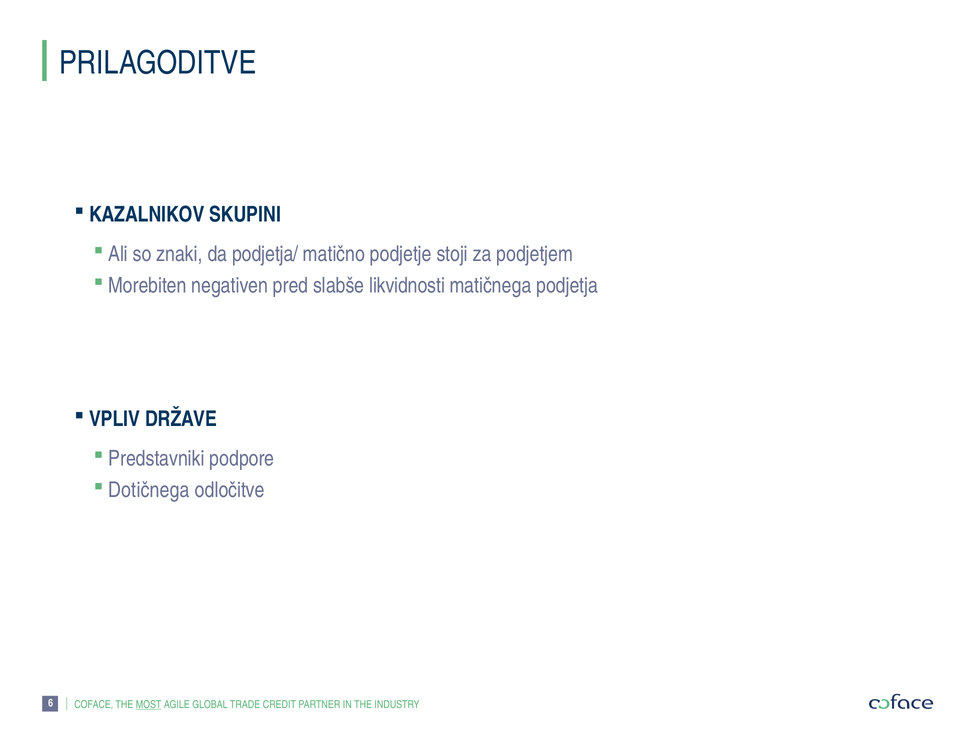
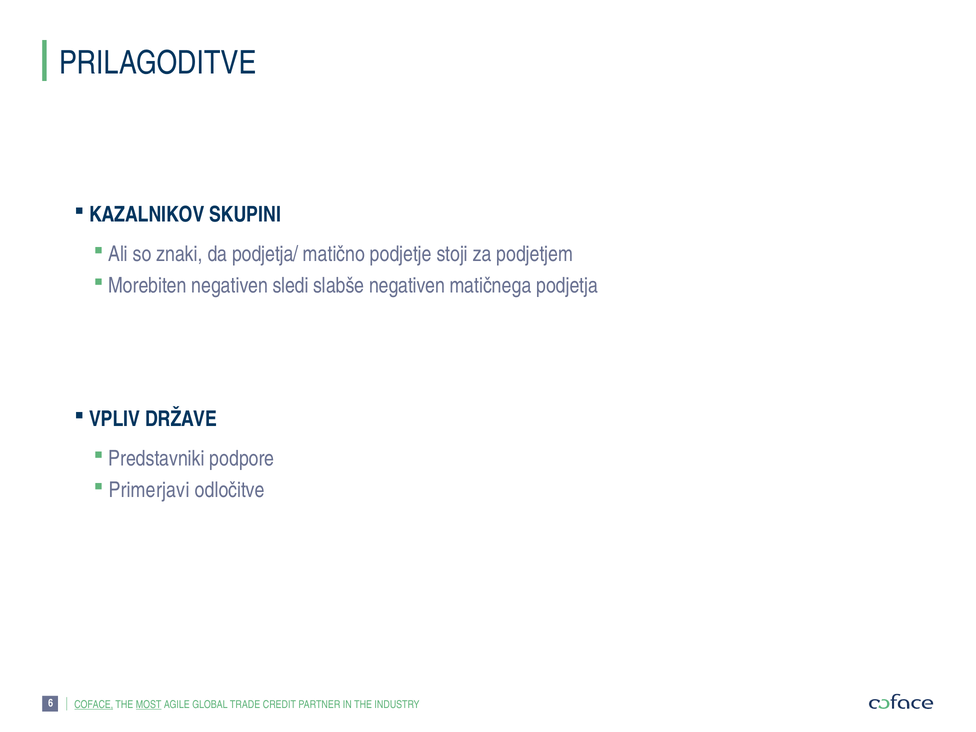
pred: pred -> sledi (291, 286)
slabše likvidnosti: likvidnosti -> negativen (407, 286)
Dotičnega: Dotičnega -> Primerjavi (149, 490)
COFACE underline: none -> present (94, 704)
